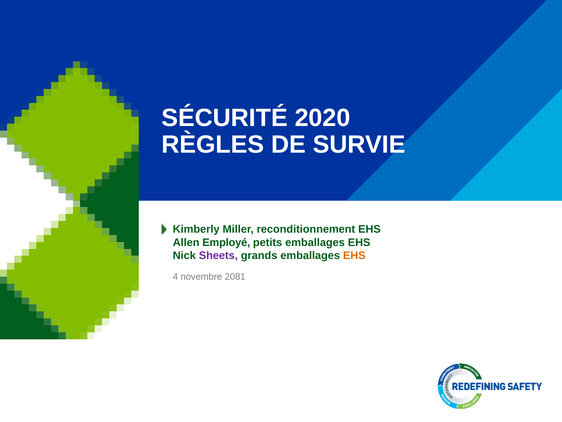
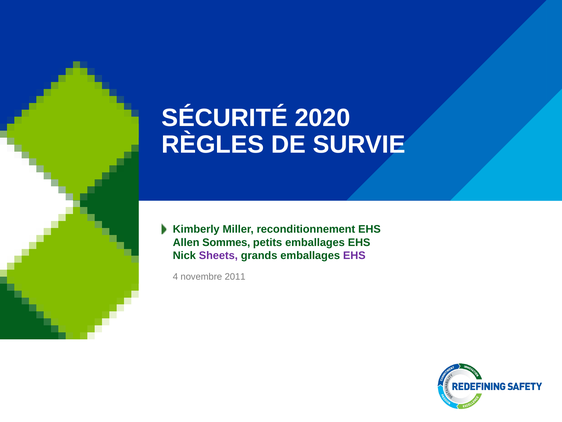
Employé: Employé -> Sommes (226, 242)
EHS colour: orange -> purple (354, 255)
2081: 2081 -> 2011 (235, 276)
